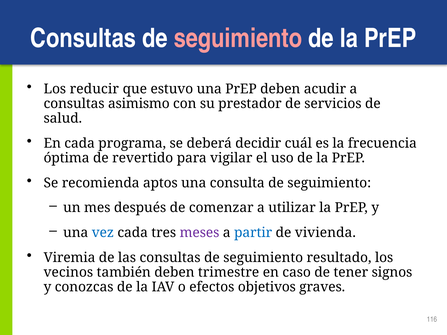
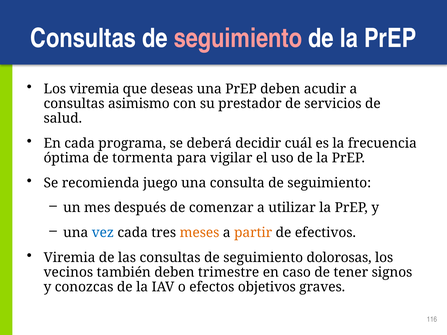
Los reducir: reducir -> viremia (94, 89)
estuvo: estuvo -> deseas (172, 89)
revertido: revertido -> tormenta (143, 158)
aptos: aptos -> juego (160, 183)
meses colour: purple -> orange (199, 233)
partir colour: blue -> orange (253, 233)
vivienda: vivienda -> efectivos (325, 233)
resultado: resultado -> dolorosas (339, 258)
